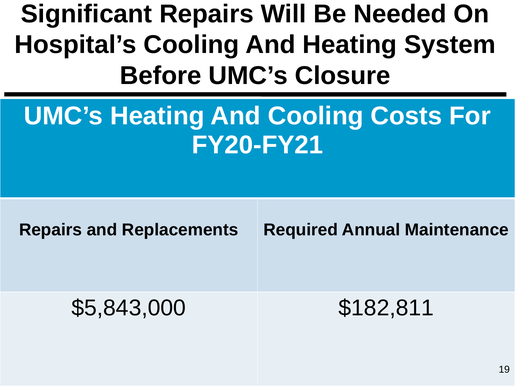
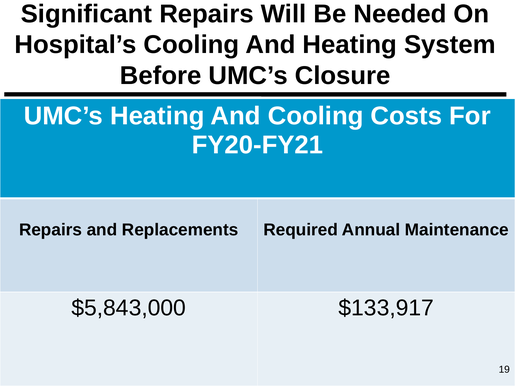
$182,811: $182,811 -> $133,917 (386, 308)
